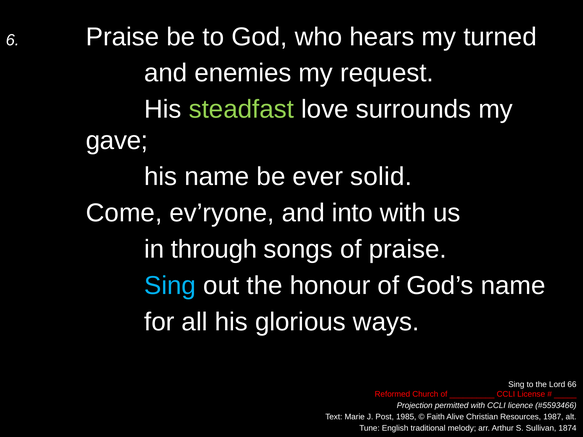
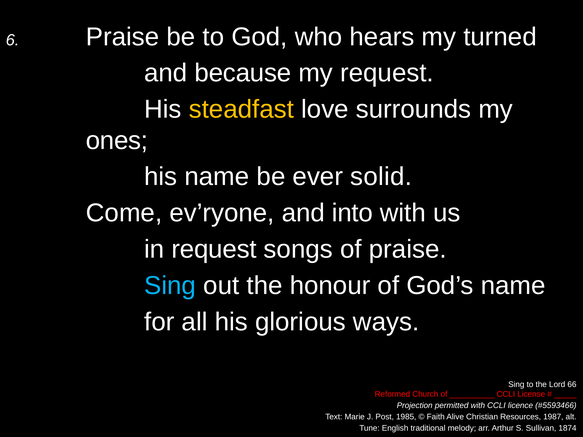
enemies: enemies -> because (243, 73)
steadfast colour: light green -> yellow (241, 109)
gave: gave -> ones (117, 141)
in through: through -> request (214, 249)
